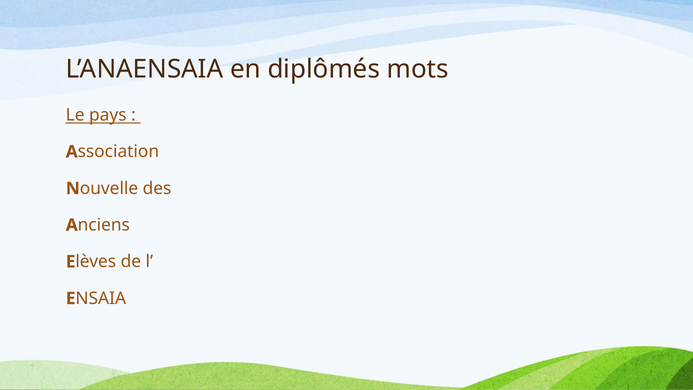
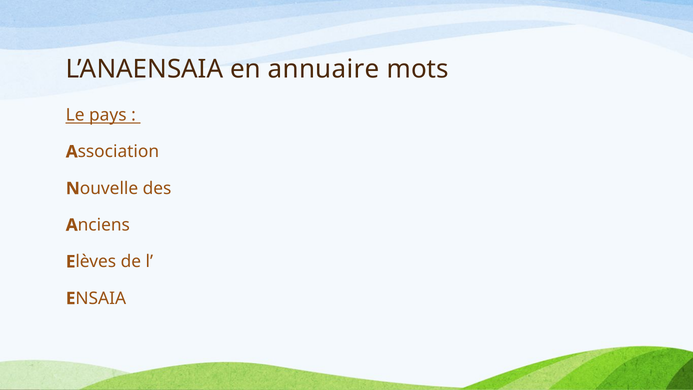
diplômés: diplômés -> annuaire (324, 69)
